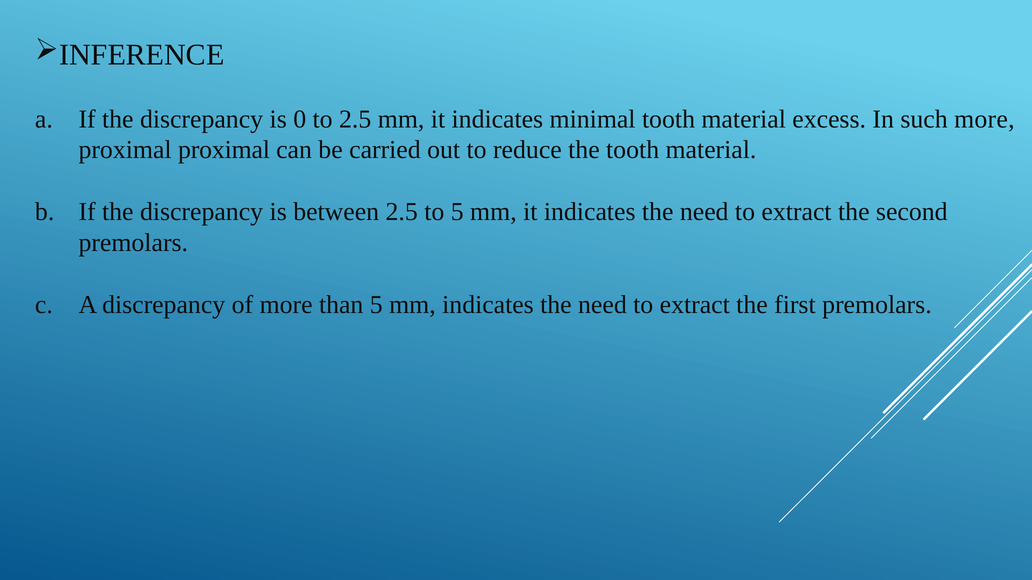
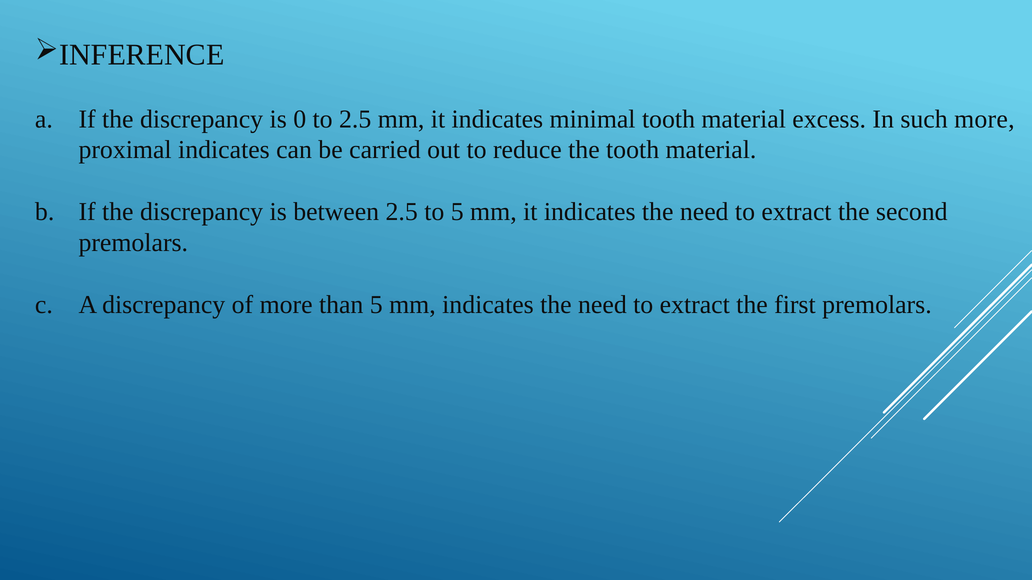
proximal proximal: proximal -> indicates (224, 150)
